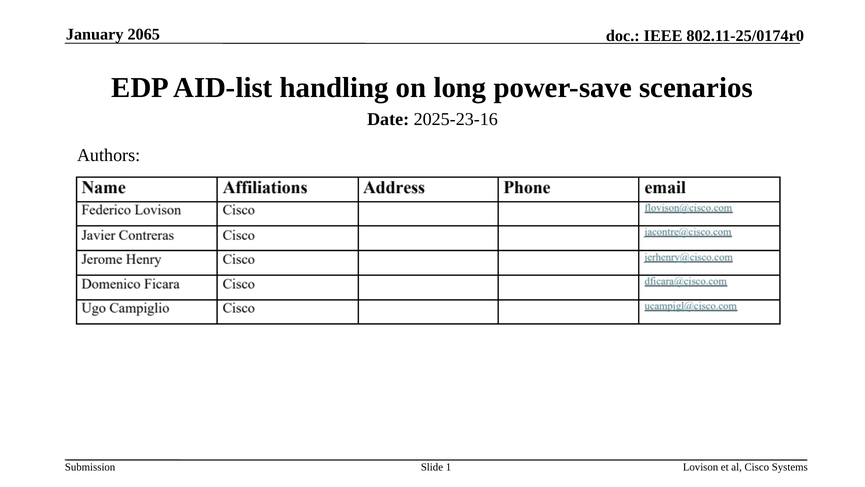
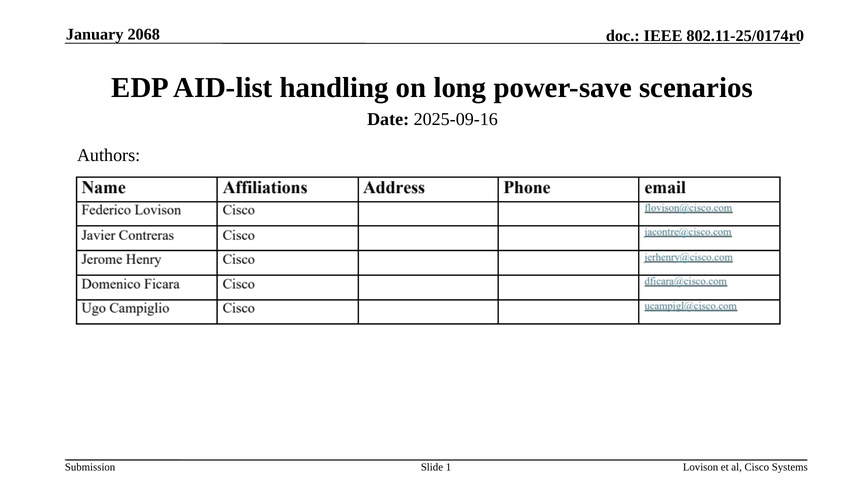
2065: 2065 -> 2068 (144, 34)
2025-23-16: 2025-23-16 -> 2025-09-16 (456, 119)
